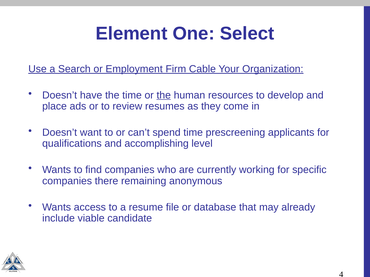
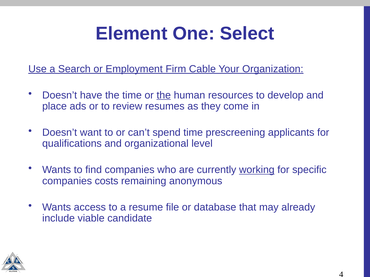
accomplishing: accomplishing -> organizational (157, 144)
working underline: none -> present (257, 170)
there: there -> costs (107, 181)
